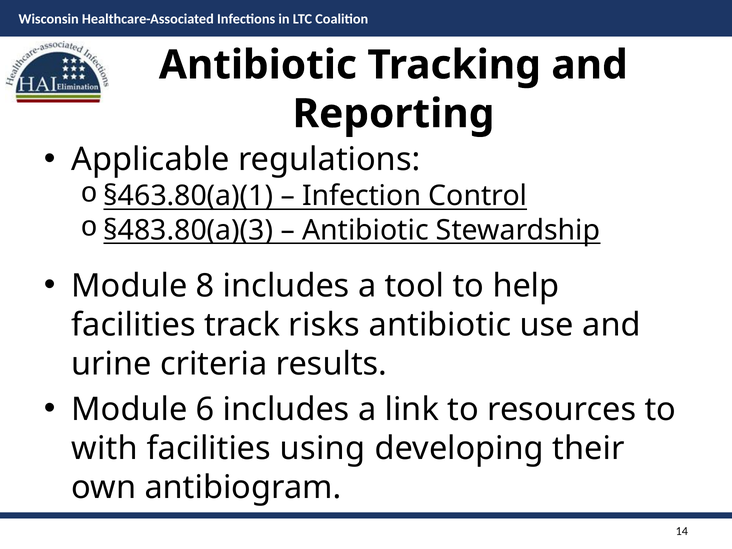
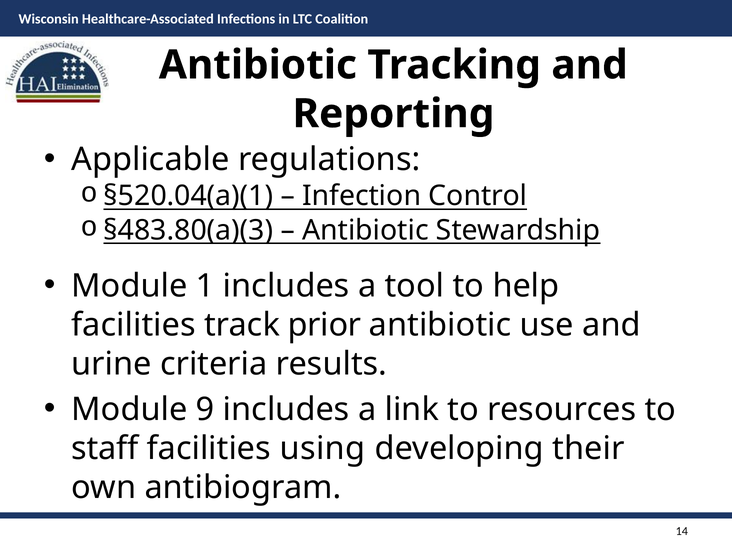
§463.80(a)(1: §463.80(a)(1 -> §520.04(a)(1 (188, 196)
8: 8 -> 1 (205, 286)
risks: risks -> prior (325, 325)
6: 6 -> 9 (205, 409)
with: with -> staff (105, 448)
